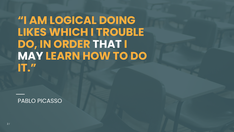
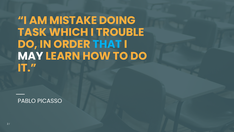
LOGICAL: LOGICAL -> MISTAKE (73, 20)
LIKES: LIKES -> TASK (32, 32)
THAT colour: white -> light blue (107, 44)
